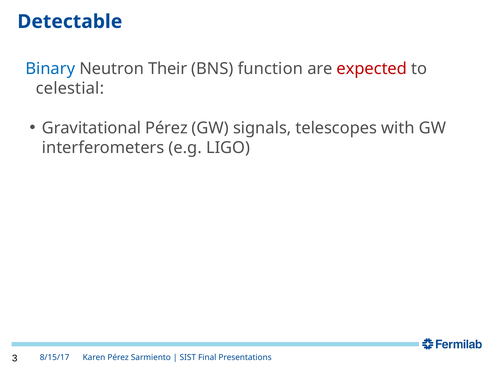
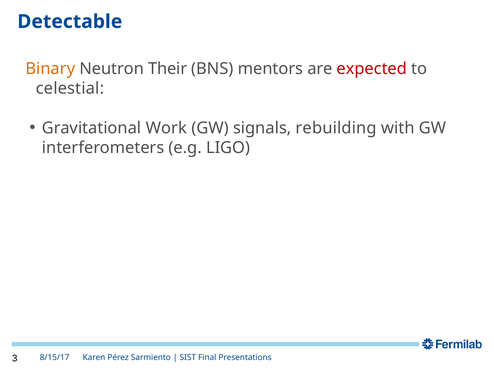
Binary colour: blue -> orange (50, 68)
function: function -> mentors (270, 68)
Gravitational Pérez: Pérez -> Work (166, 128)
telescopes: telescopes -> rebuilding (336, 128)
